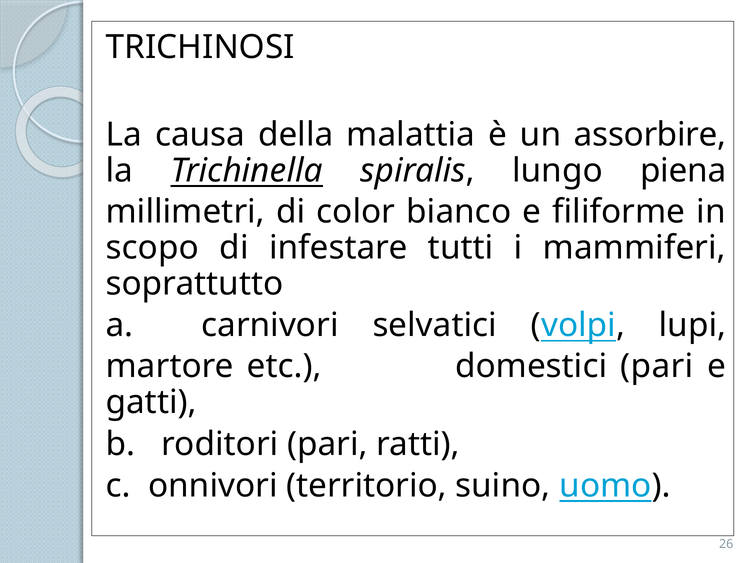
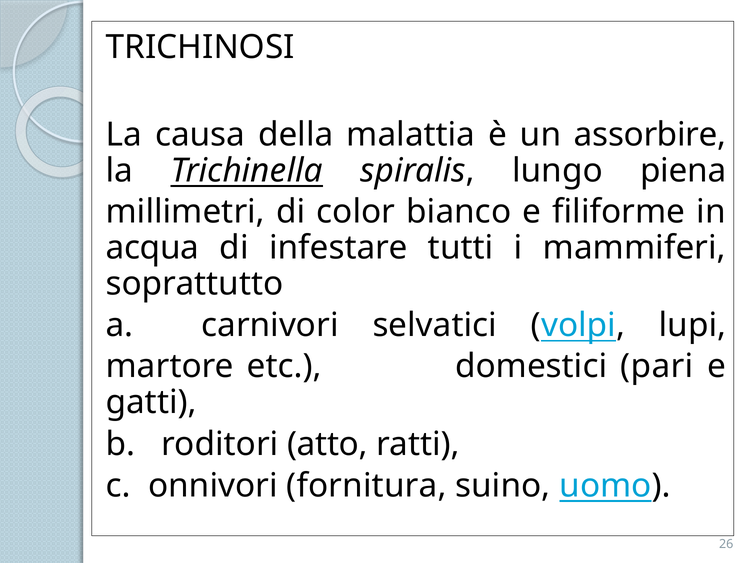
scopo: scopo -> acqua (153, 248)
roditori pari: pari -> atto (327, 444)
territorio: territorio -> fornitura (366, 486)
